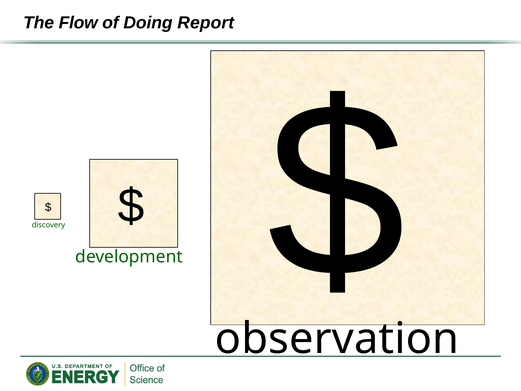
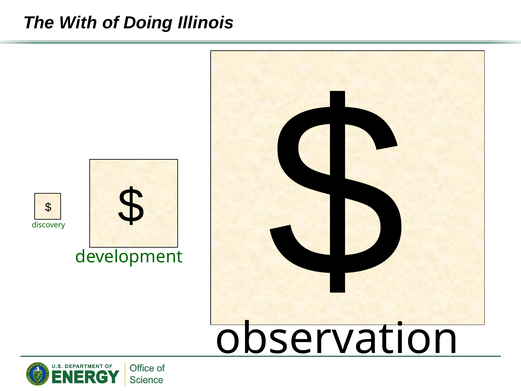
Flow: Flow -> With (78, 23)
Report: Report -> Illinois (206, 23)
